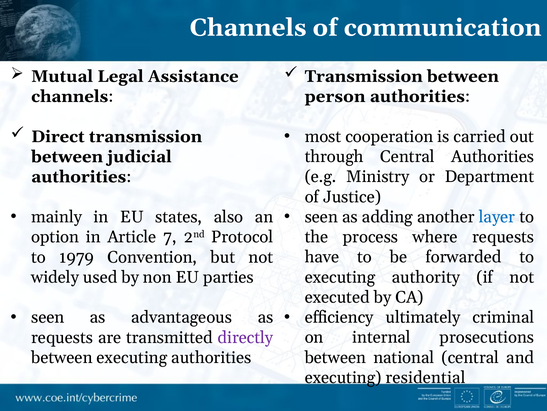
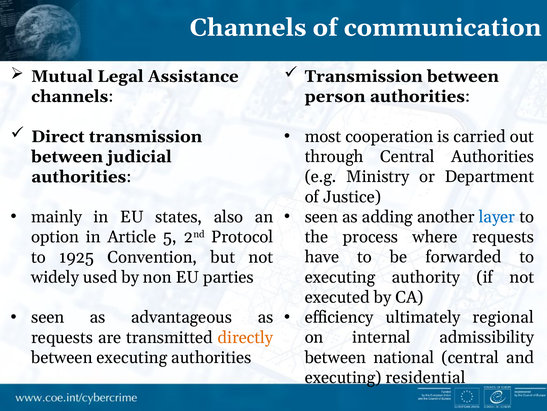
7: 7 -> 5 (170, 237)
1979: 1979 -> 1925 (77, 257)
criminal: criminal -> regional (503, 317)
prosecutions: prosecutions -> admissibility (487, 337)
directly colour: purple -> orange (245, 337)
